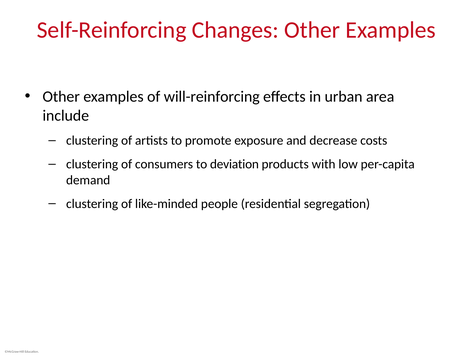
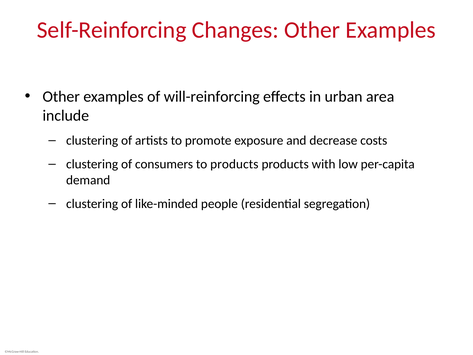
to deviation: deviation -> products (234, 164)
